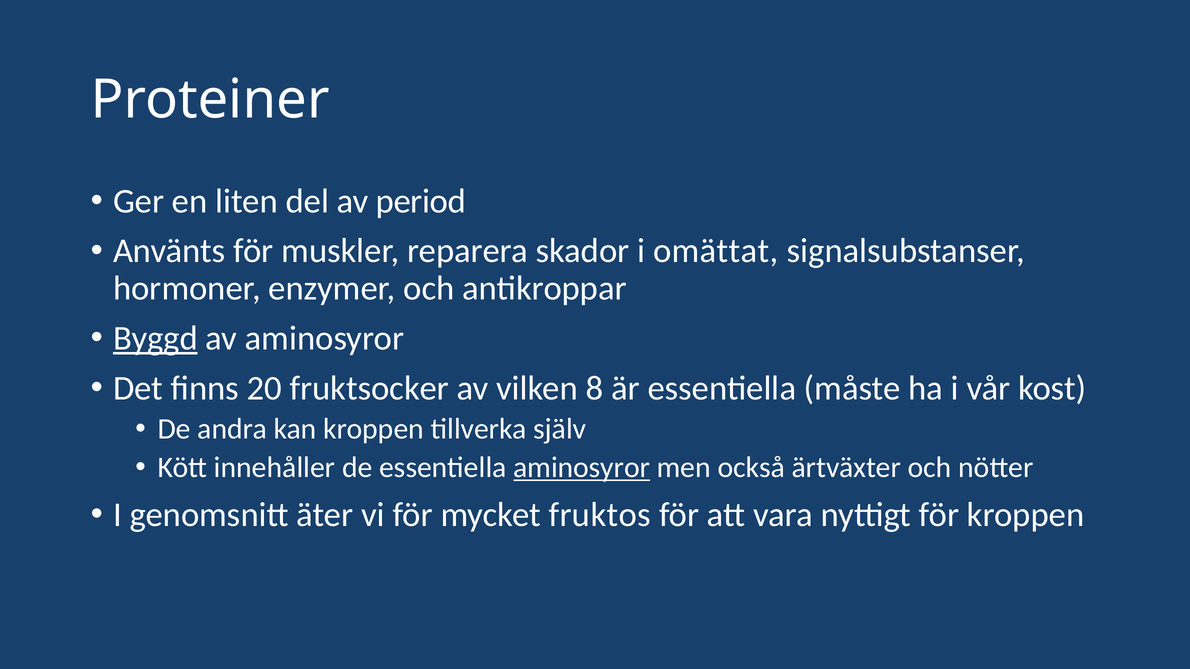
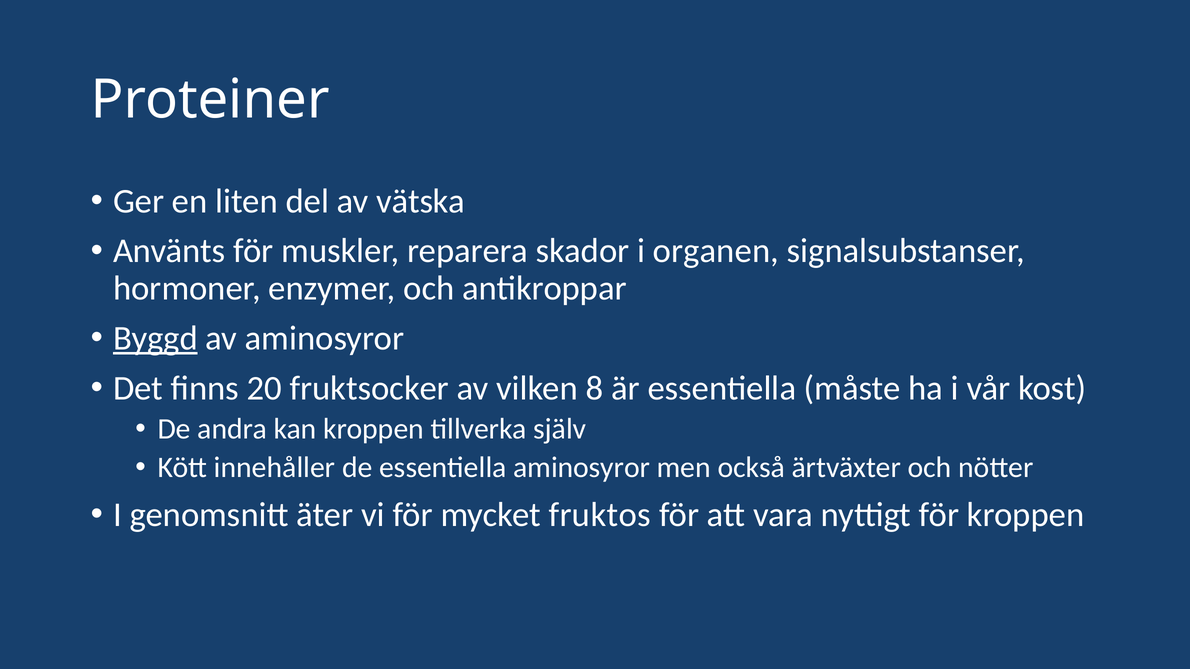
period: period -> vätska (421, 201)
omättat: omättat -> organen (716, 251)
aminosyror underline: present -> none (582, 468)
